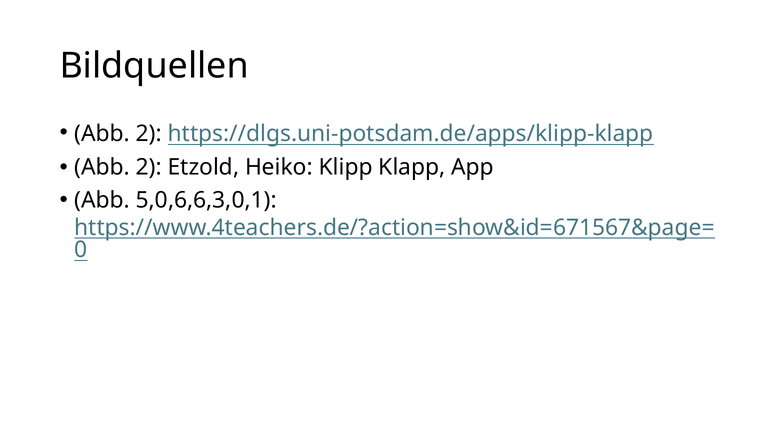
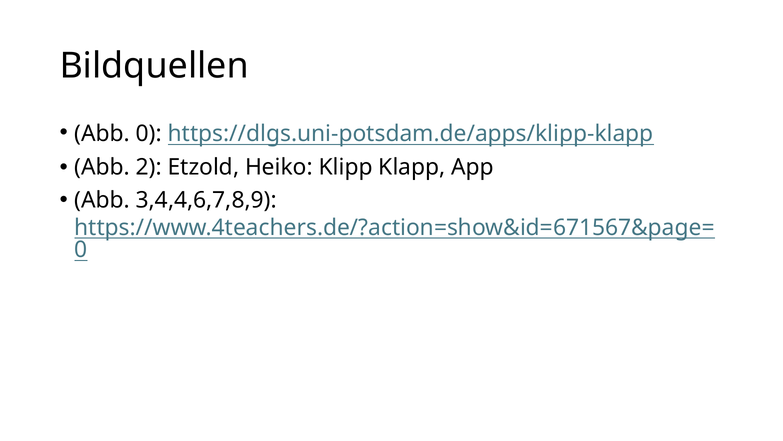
2: 2 -> 0 (149, 134)
5,0,6,6,3,0,1: 5,0,6,6,3,0,1 -> 3,4,4,6,7,8,9 (206, 200)
